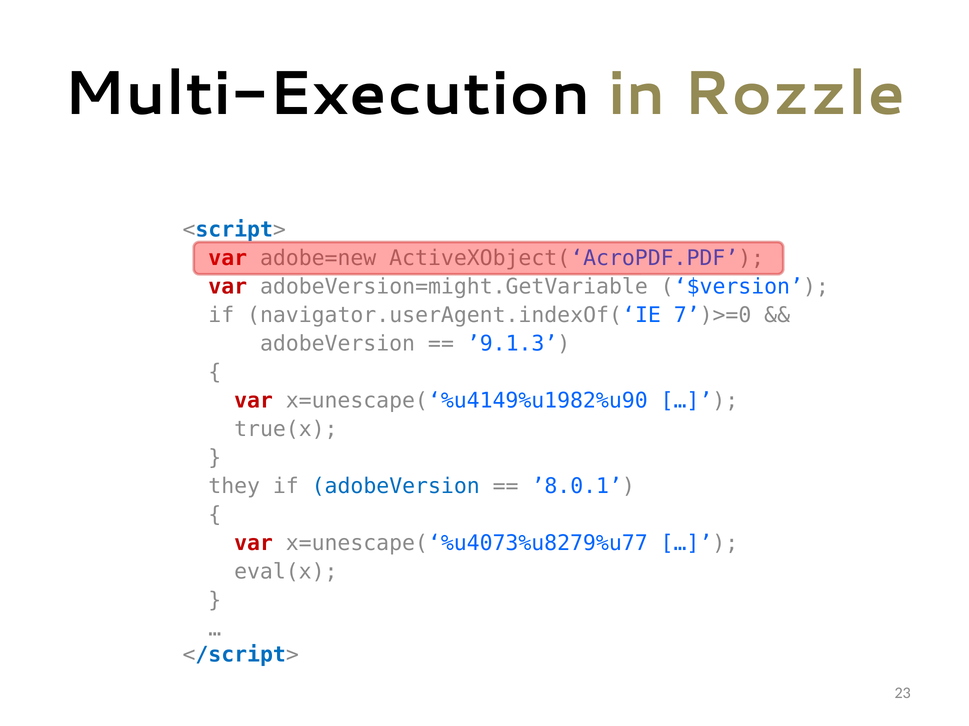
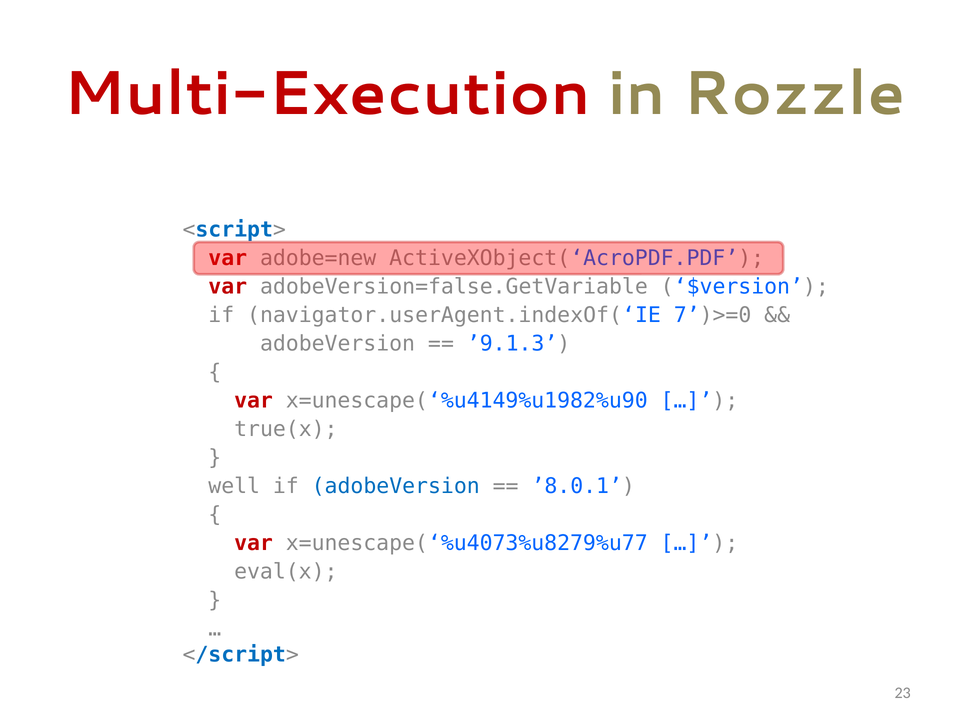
Multi-Execution colour: black -> red (327, 94)
adobeVersion=might.GetVariable: adobeVersion=might.GetVariable -> adobeVersion=false.GetVariable (454, 287)
they: they -> well (234, 487)
